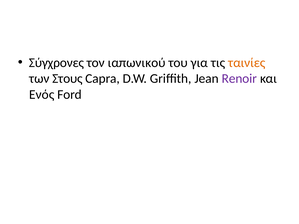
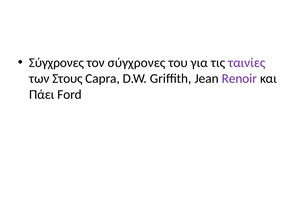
τον ιαπωνικού: ιαπωνικού -> σύγχρονες (137, 63)
ταινίες colour: orange -> purple (247, 63)
Ενός: Ενός -> Πάει (42, 95)
